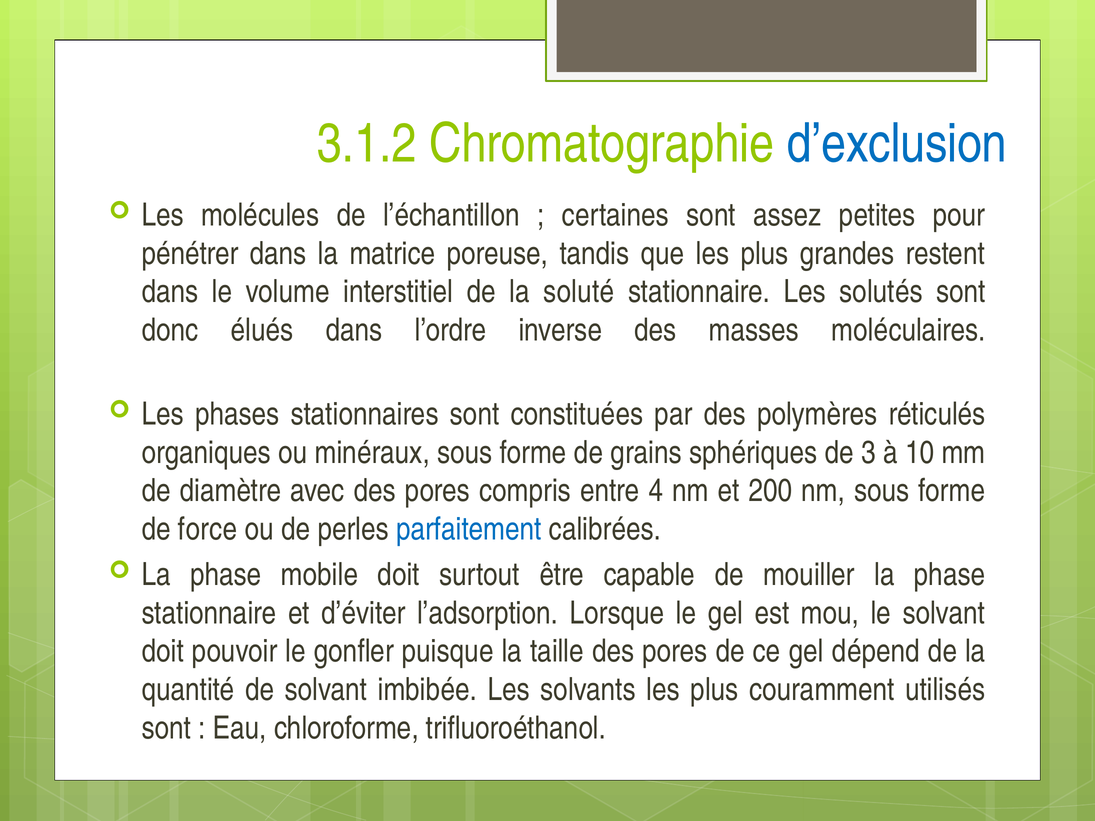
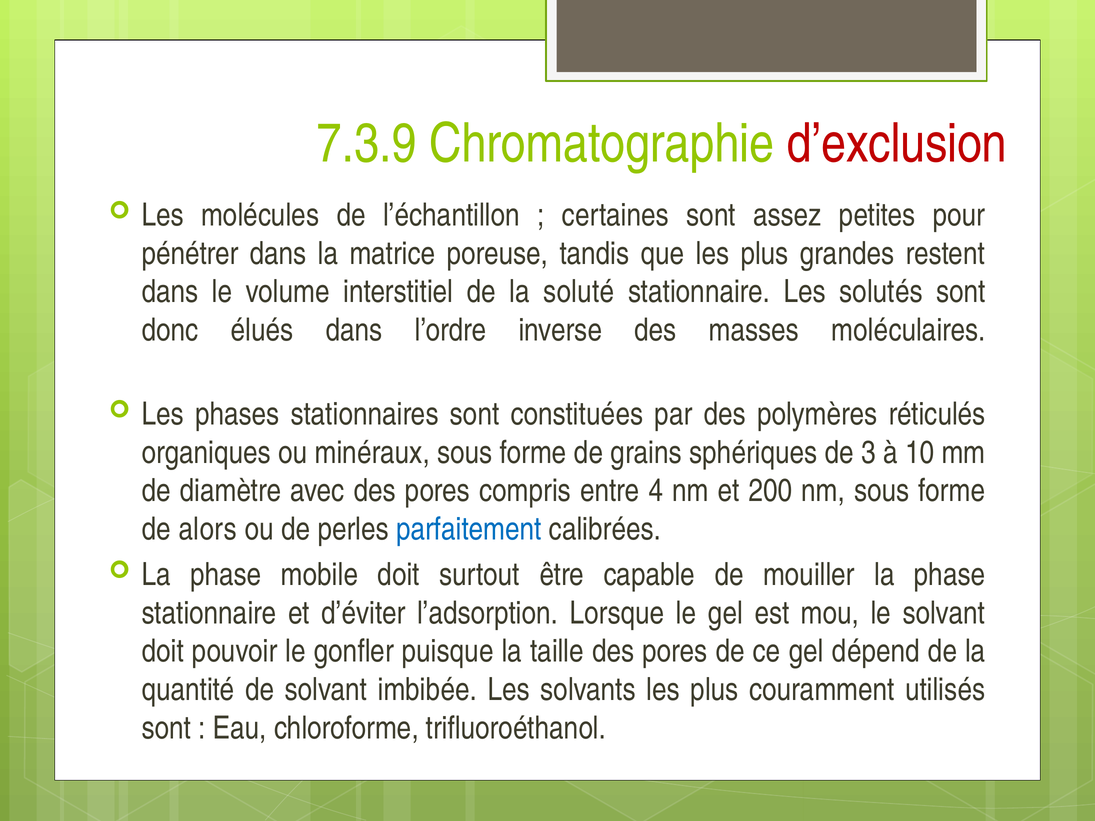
3.1.2: 3.1.2 -> 7.3.9 (367, 144)
d’exclusion colour: blue -> red (897, 144)
force: force -> alors (208, 529)
